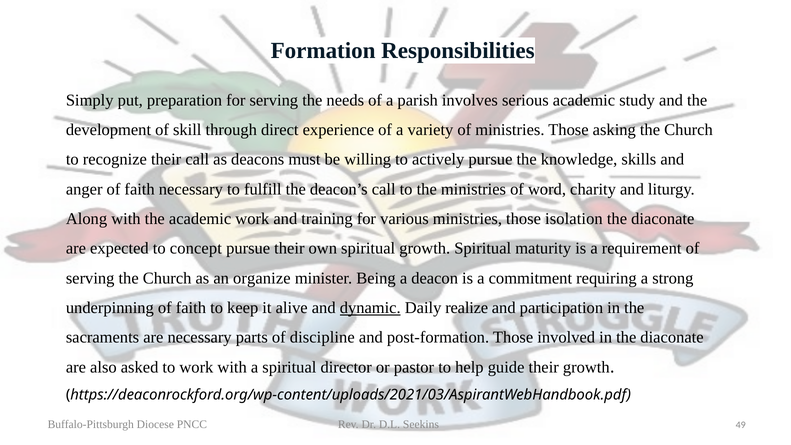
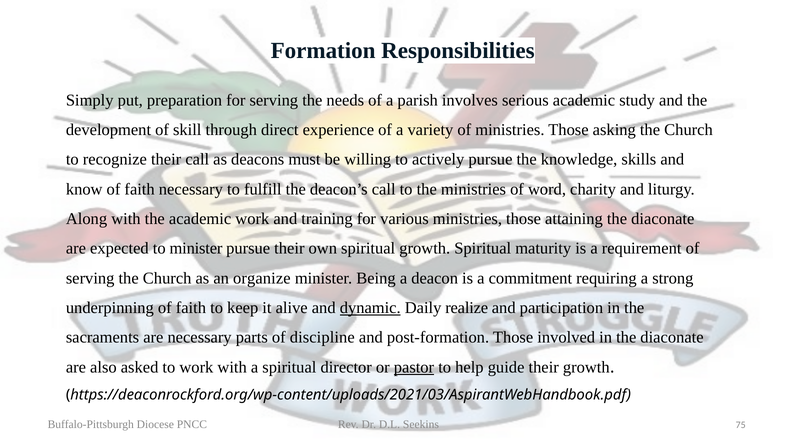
anger: anger -> know (84, 189)
isolation: isolation -> attaining (574, 219)
to concept: concept -> minister (196, 248)
pastor underline: none -> present (414, 367)
49: 49 -> 75 (741, 425)
